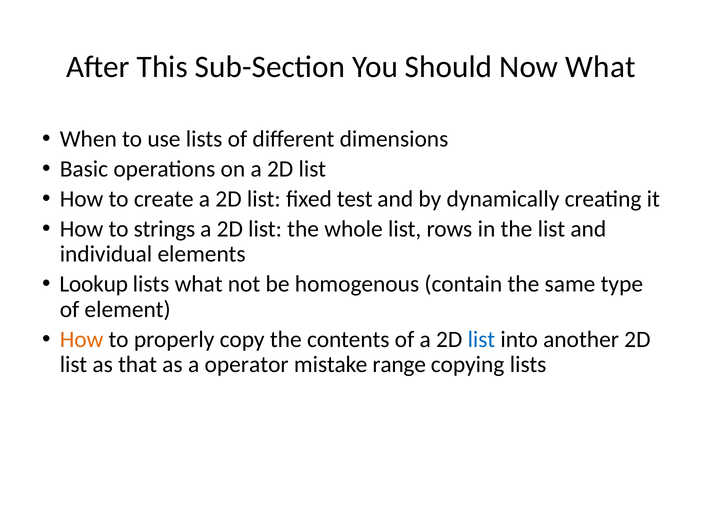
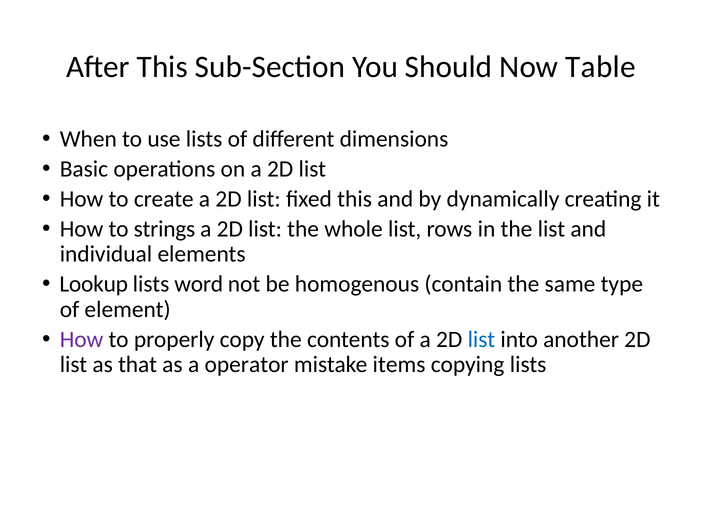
Now What: What -> Table (601, 67)
fixed test: test -> this (355, 199)
lists what: what -> word (199, 284)
How colour: orange -> purple (82, 340)
range: range -> items (399, 365)
